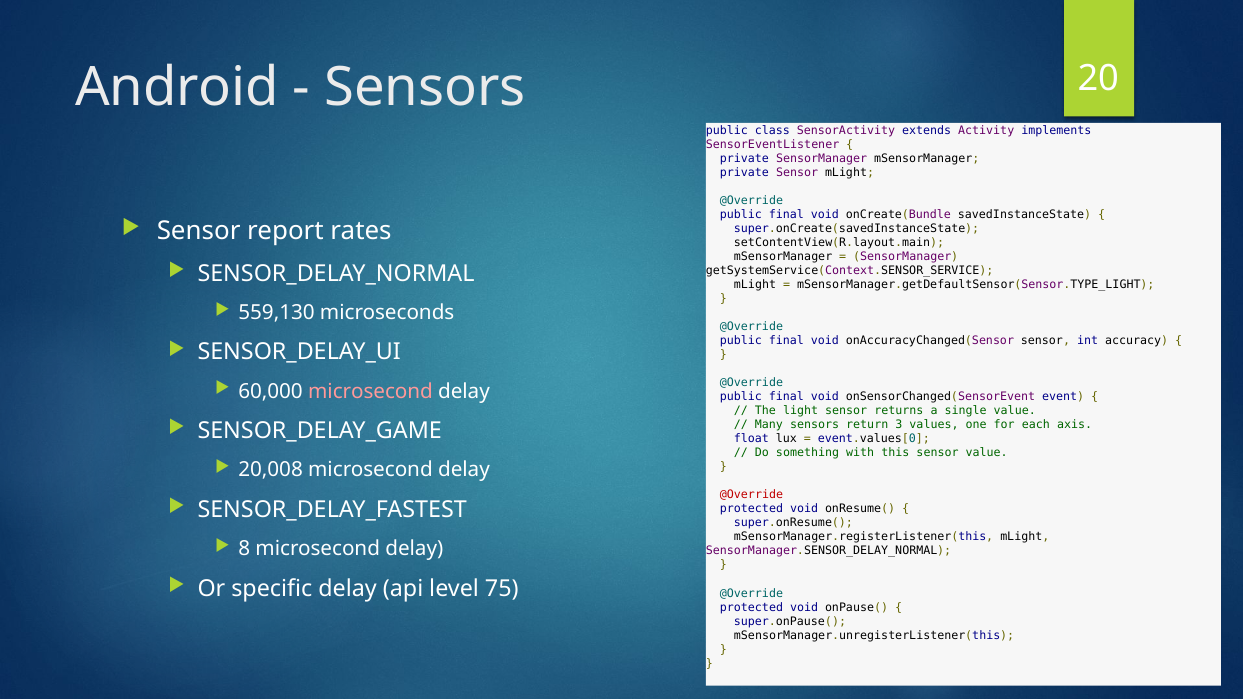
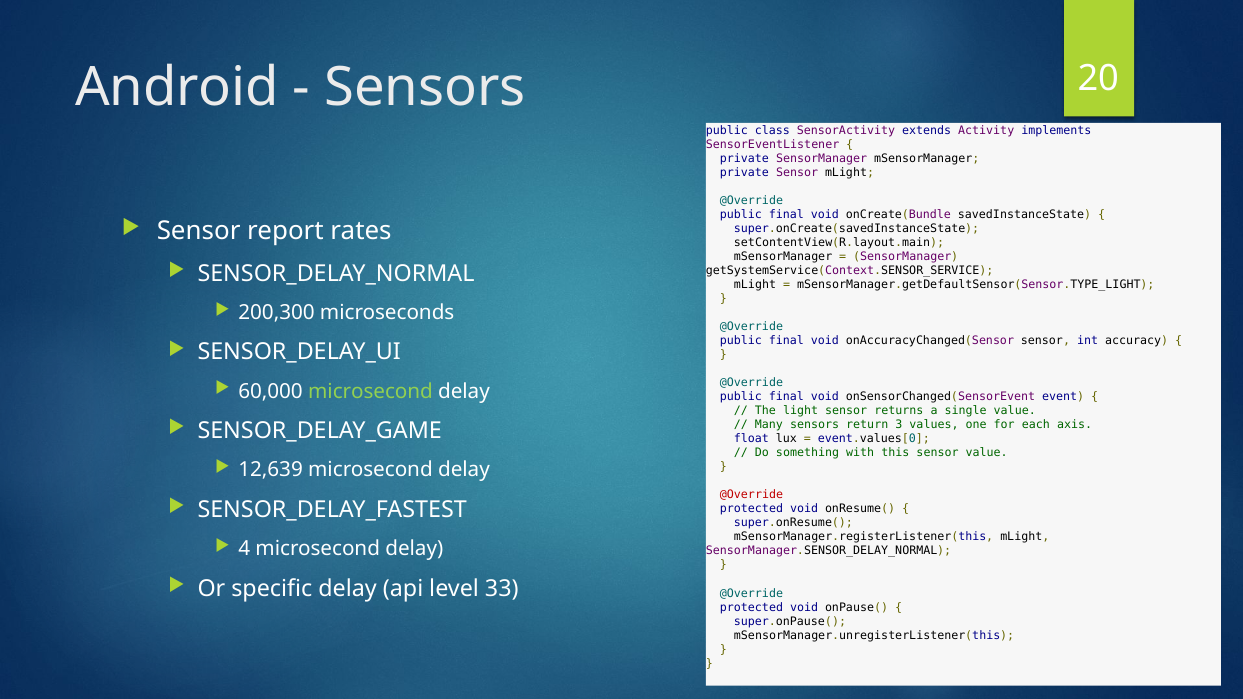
559,130: 559,130 -> 200,300 (277, 313)
microsecond colour: pink -> light green (371, 392)
20,008: 20,008 -> 12,639 (271, 470)
8: 8 -> 4 (244, 549)
75: 75 -> 33 (502, 589)
